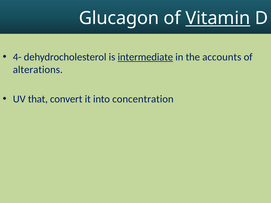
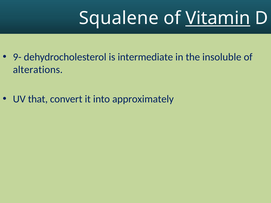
Glucagon: Glucagon -> Squalene (119, 18)
4-: 4- -> 9- (17, 57)
intermediate underline: present -> none (145, 57)
accounts: accounts -> insoluble (222, 57)
concentration: concentration -> approximately (143, 99)
